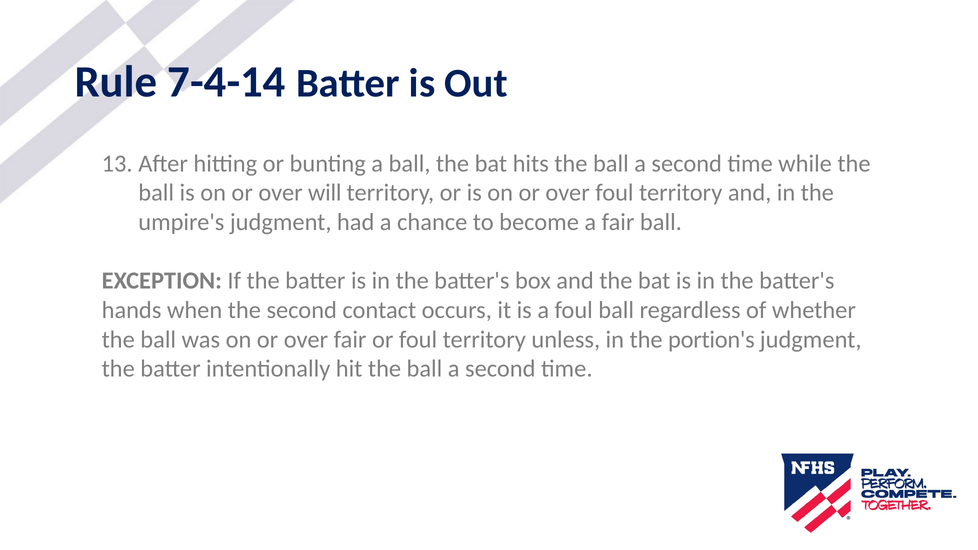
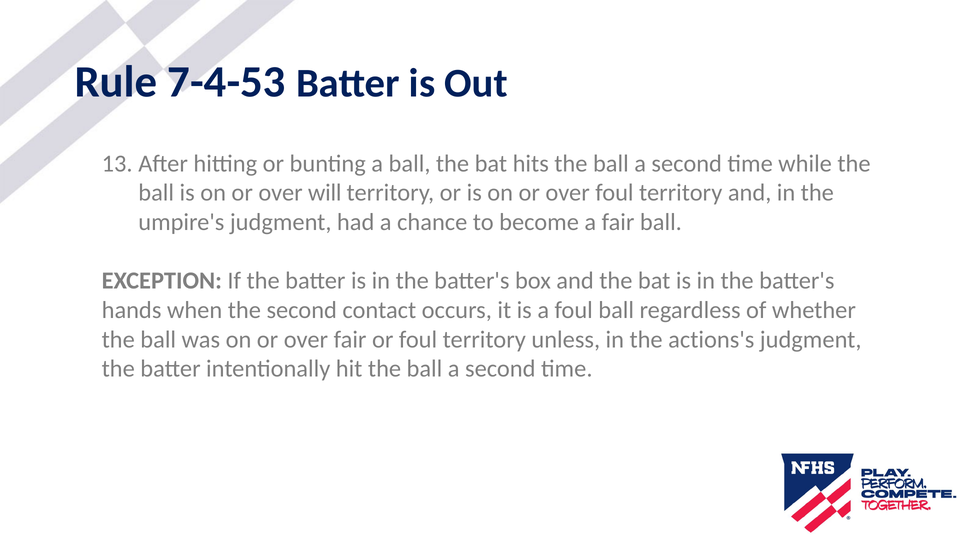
7-4-14: 7-4-14 -> 7-4-53 (227, 82)
portion's: portion's -> actions's (711, 340)
